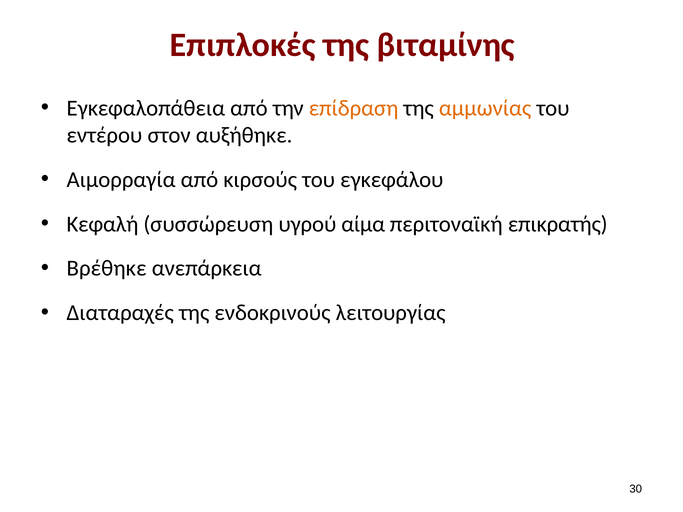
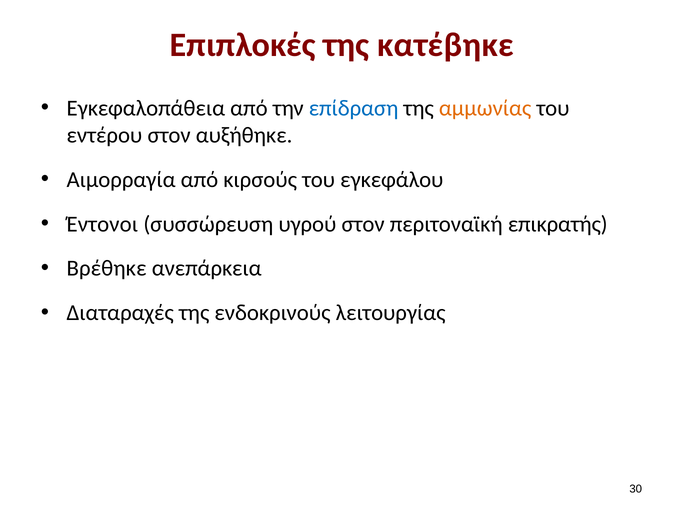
βιταμίνης: βιταμίνης -> κατέβηκε (446, 45)
επίδραση colour: orange -> blue (354, 108)
Κεφαλή: Κεφαλή -> Έντονοι (102, 224)
υγρού αίμα: αίμα -> στον (363, 224)
